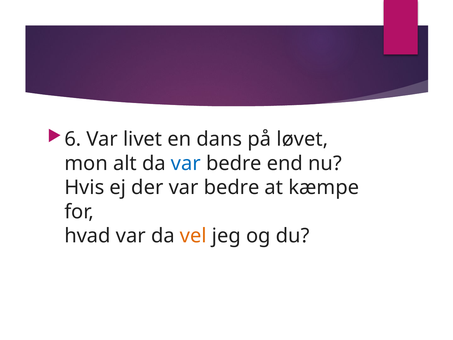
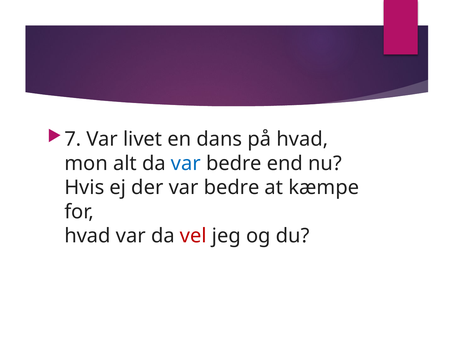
6: 6 -> 7 (73, 139)
på løvet: løvet -> hvad (302, 139)
vel colour: orange -> red (193, 236)
